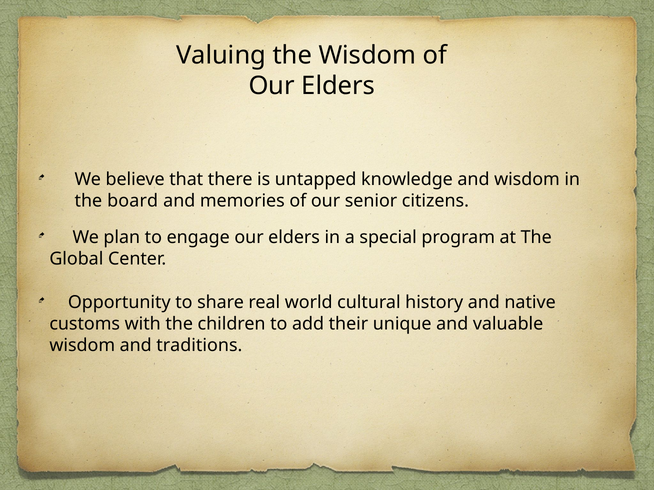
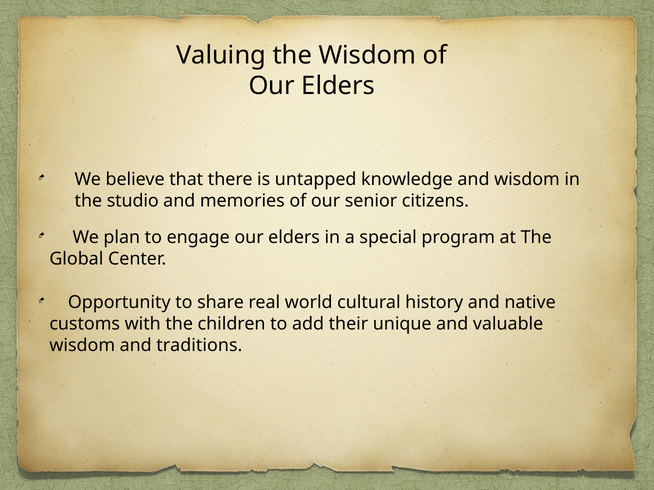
board: board -> studio (133, 201)
